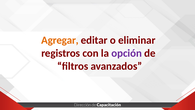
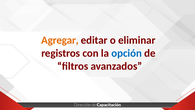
opción colour: purple -> blue (127, 53)
